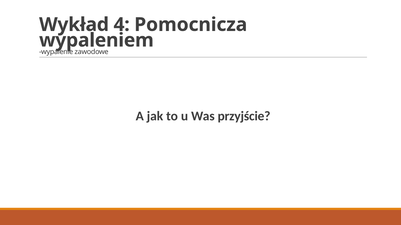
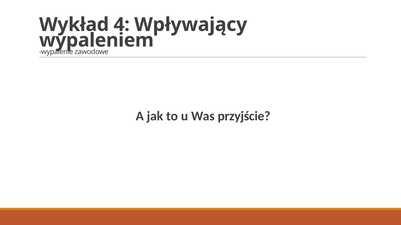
Pomocnicza: Pomocnicza -> Wpływający (191, 25)
